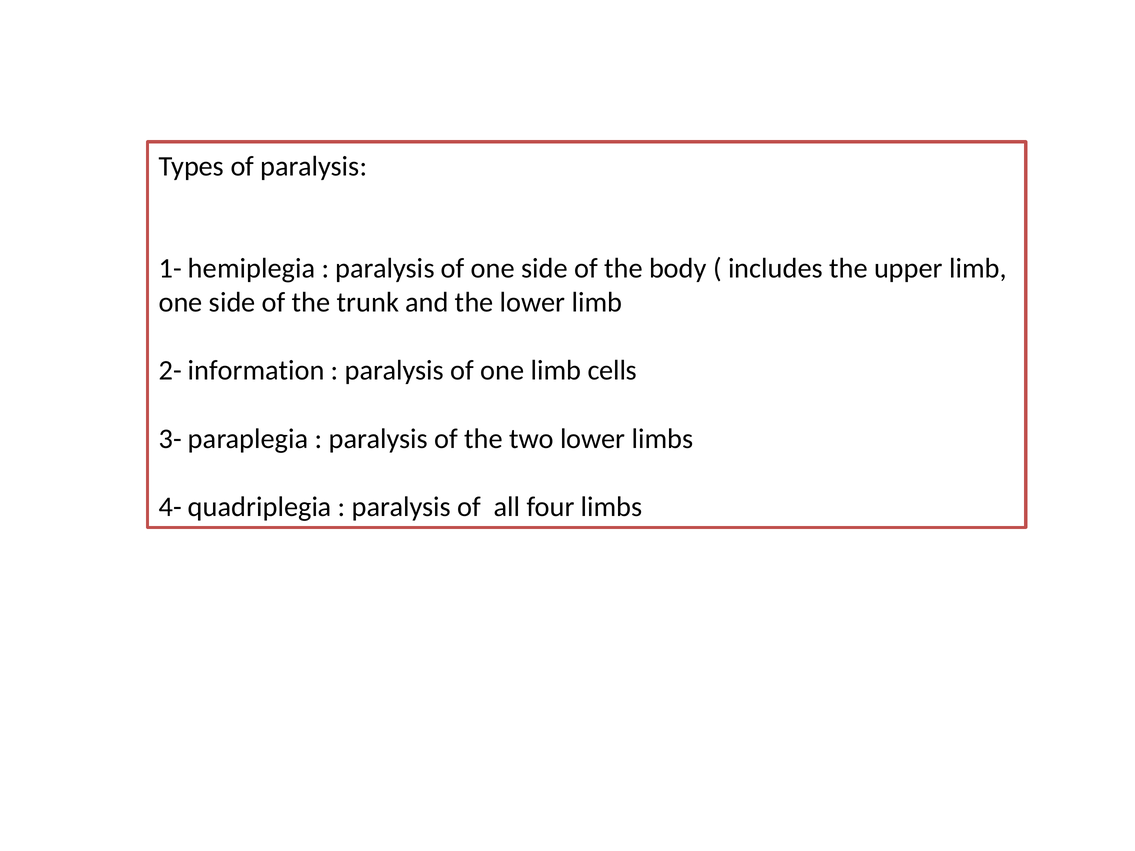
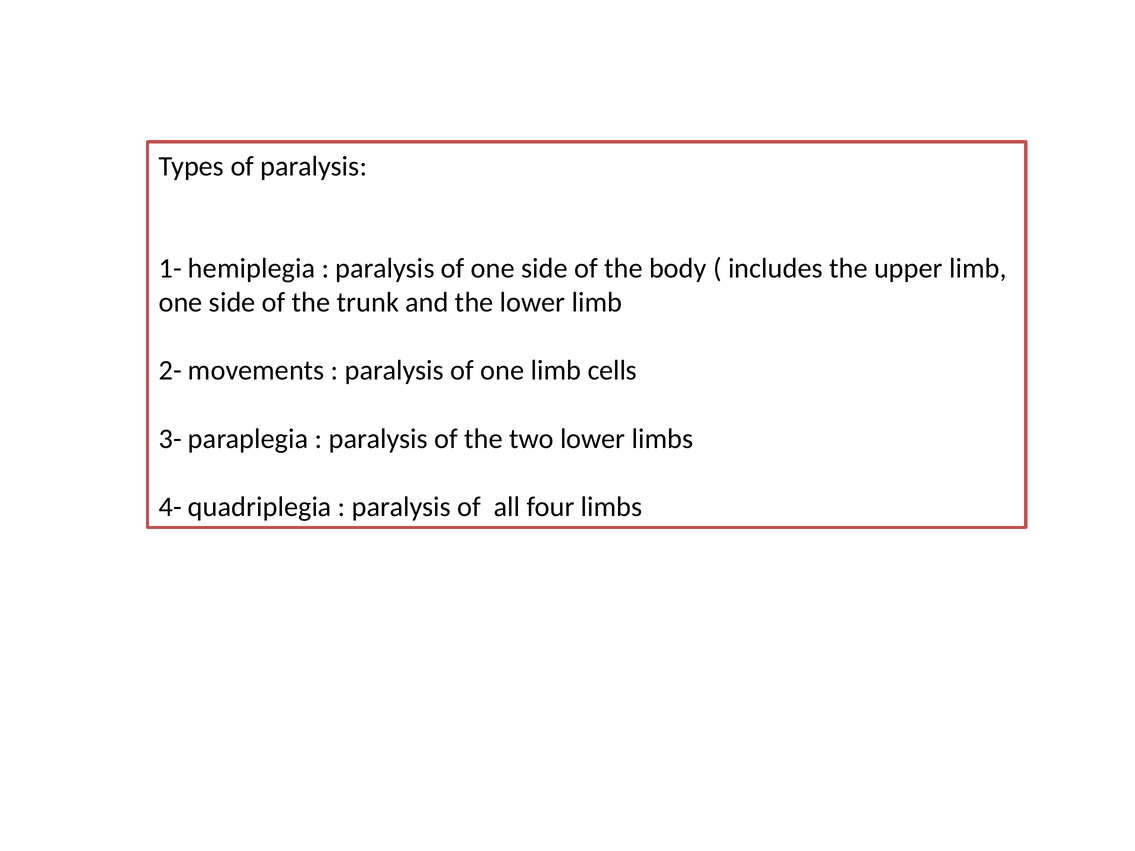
information: information -> movements (256, 371)
